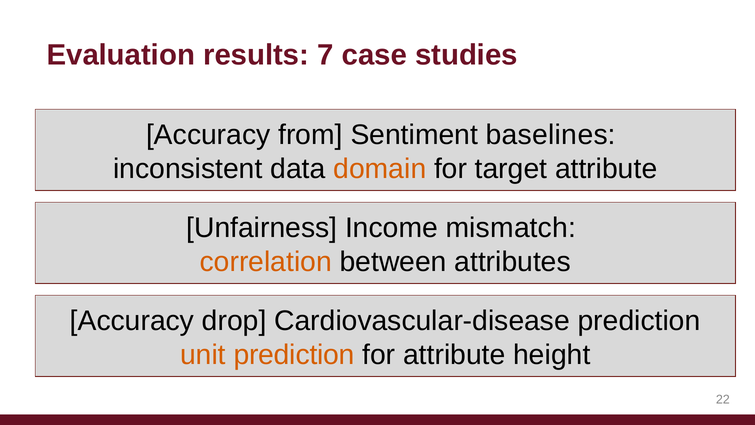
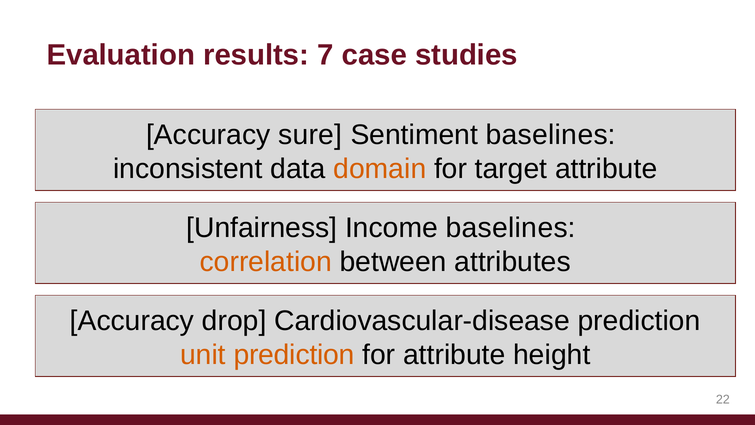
from: from -> sure (310, 135)
Income mismatch: mismatch -> baselines (511, 228)
